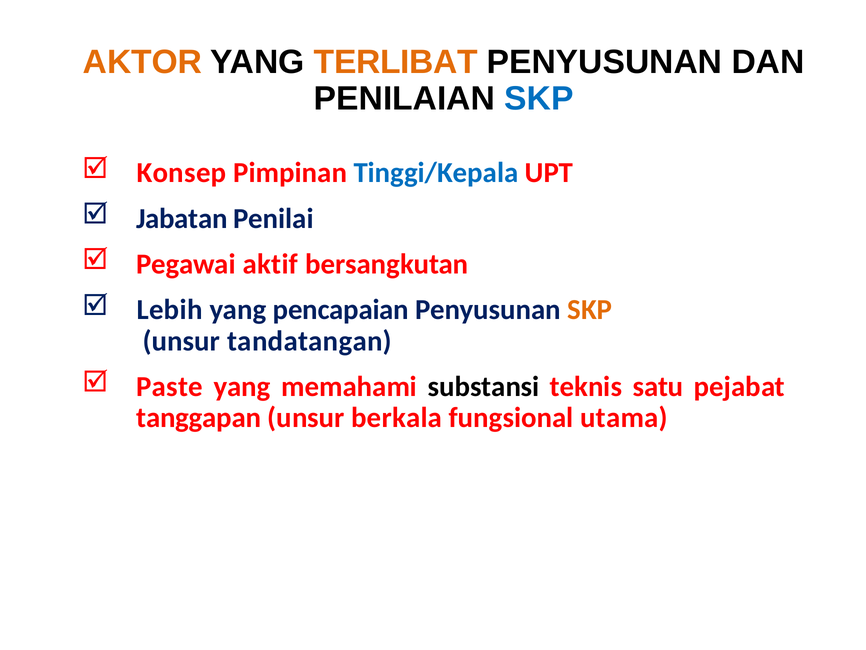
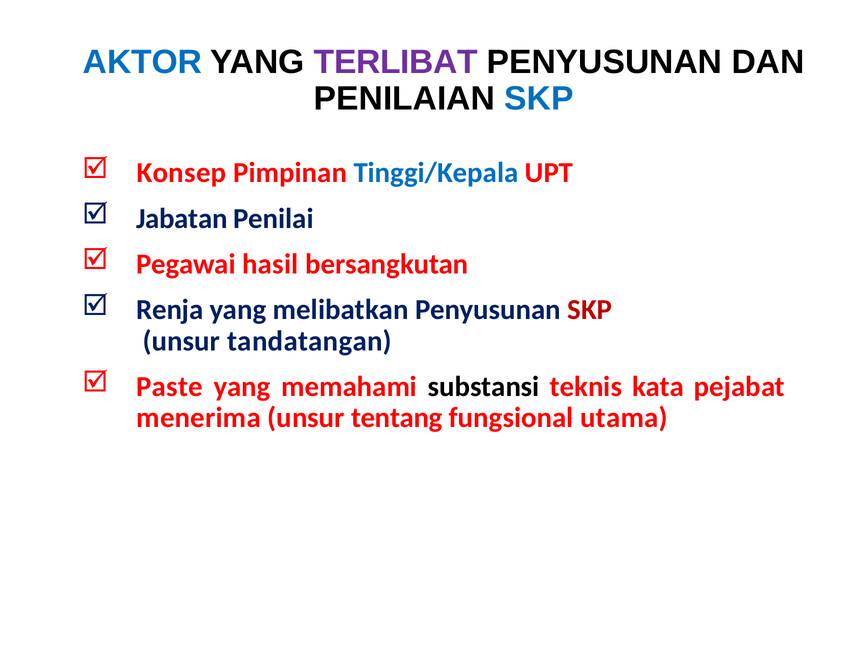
AKTOR colour: orange -> blue (142, 62)
TERLIBAT colour: orange -> purple (396, 62)
aktif: aktif -> hasil (270, 264)
Lebih: Lebih -> Renja (170, 310)
pencapaian: pencapaian -> melibatkan (341, 310)
SKP colour: orange -> red (590, 310)
satu: satu -> kata (658, 386)
tanggapan: tanggapan -> menerima (199, 418)
berkala: berkala -> tentang (397, 418)
